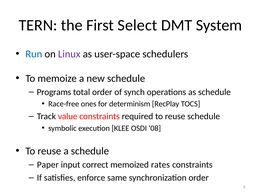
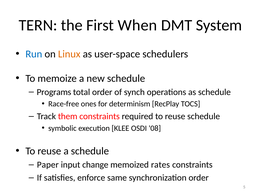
Select: Select -> When (137, 25)
Linux colour: purple -> orange (69, 54)
value: value -> them (68, 116)
correct: correct -> change (95, 165)
